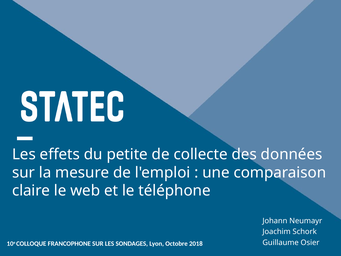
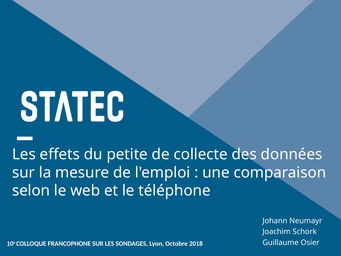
claire: claire -> selon (31, 191)
